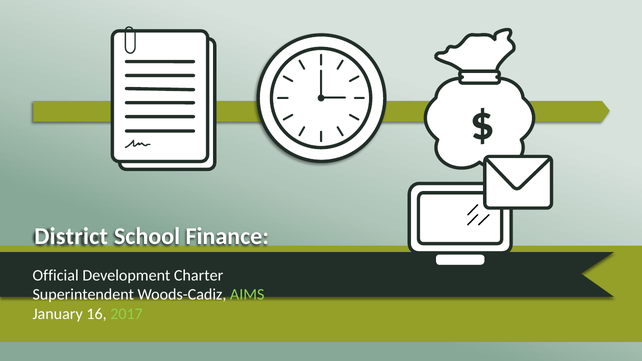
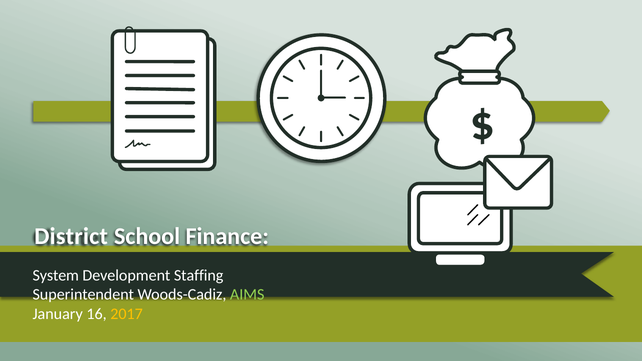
Official: Official -> System (56, 275)
Charter: Charter -> Staffing (199, 275)
2017 colour: light green -> yellow (127, 314)
